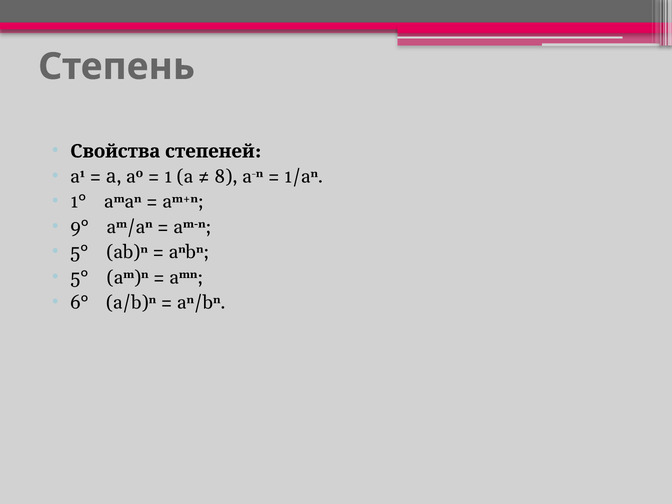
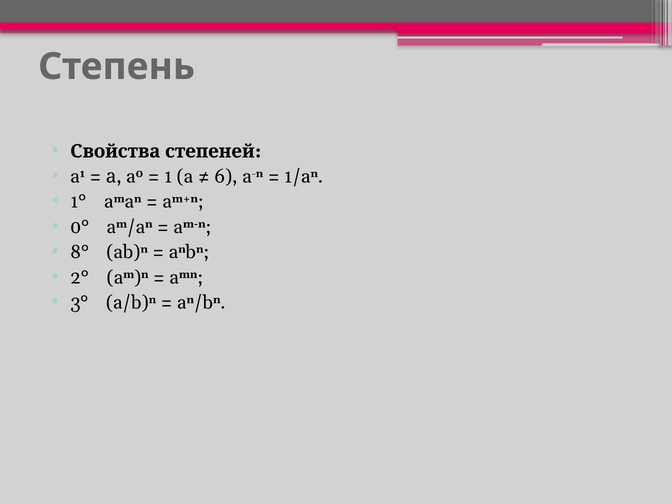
8: 8 -> 6 (226, 177)
9°: 9° -> 0° (80, 227)
5°: 5° -> 8° (79, 252)
5°: 5° -> 2° (79, 277)
6°: 6° -> 3° (79, 303)
